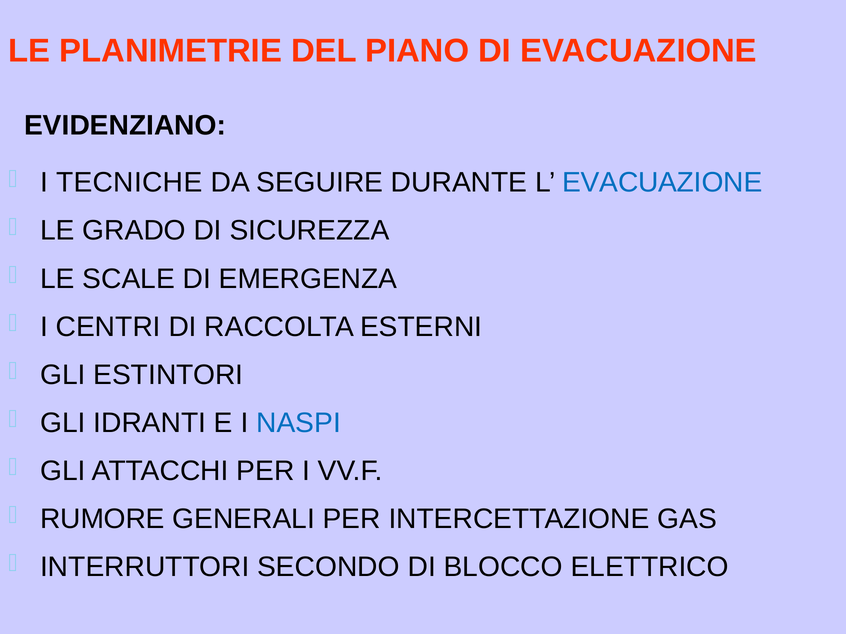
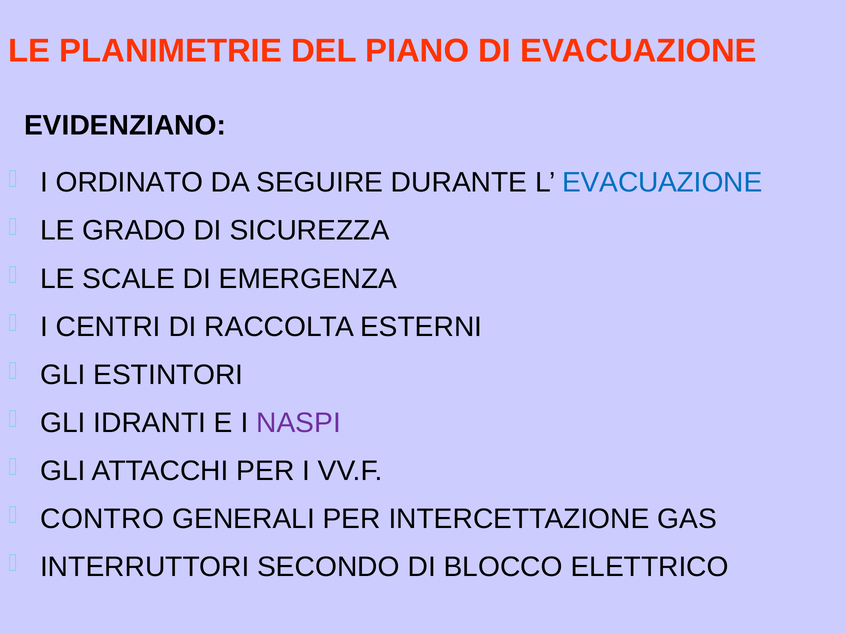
TECNICHE: TECNICHE -> ORDINATO (130, 183)
NASPI colour: blue -> purple (299, 423)
RUMORE: RUMORE -> CONTRO (102, 519)
